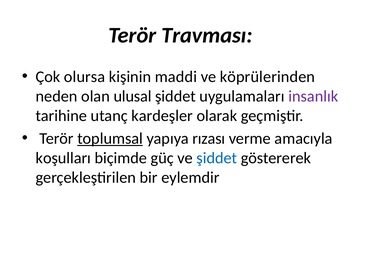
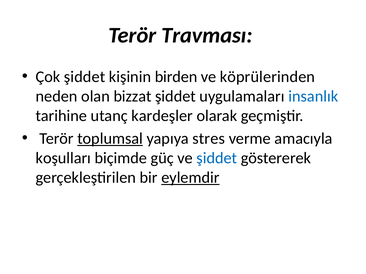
Çok olursa: olursa -> şiddet (85, 77)
maddi: maddi -> birden (176, 77)
ulusal: ulusal -> bizzat (133, 96)
insanlık colour: purple -> blue (313, 96)
rızası: rızası -> stres (209, 139)
eylemdir underline: none -> present (190, 178)
